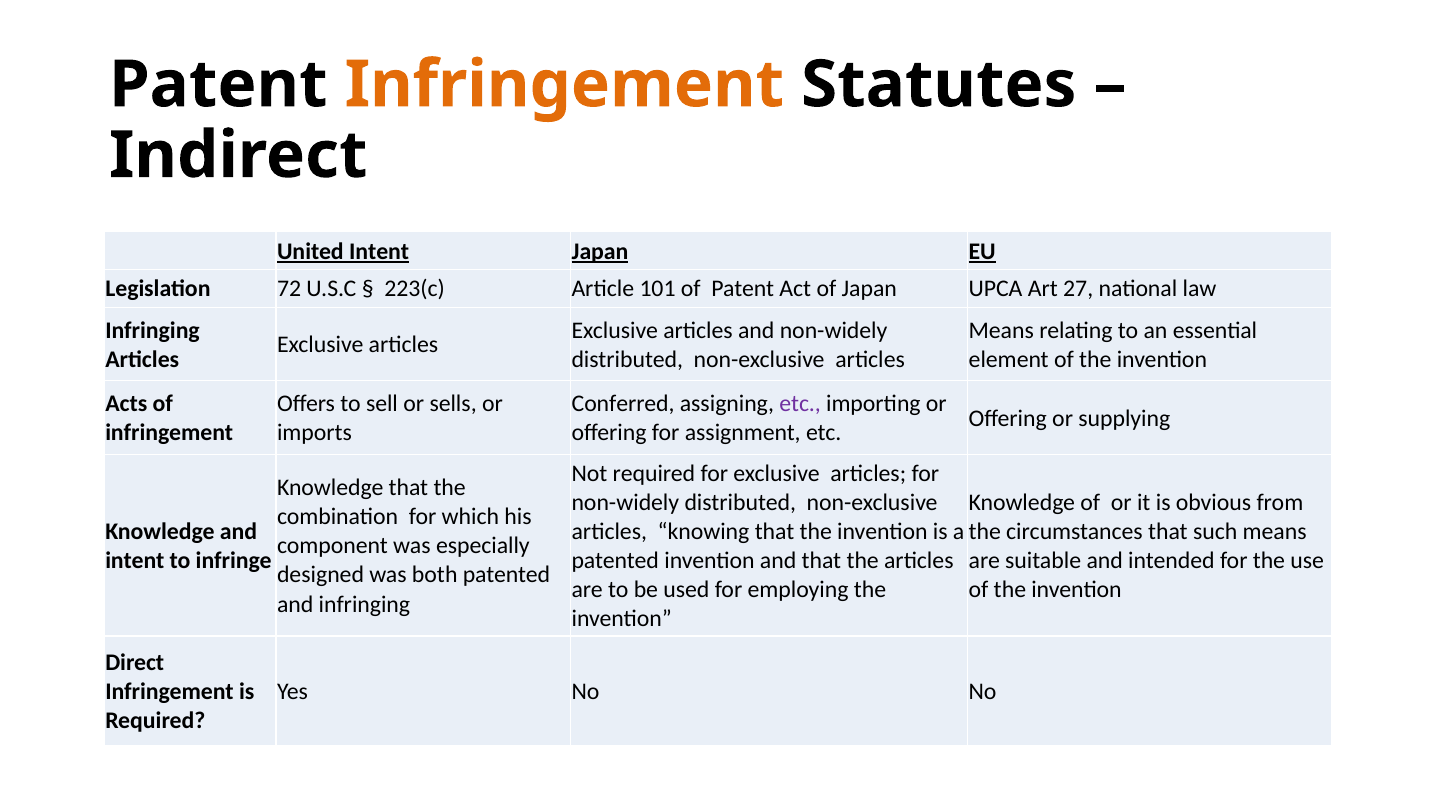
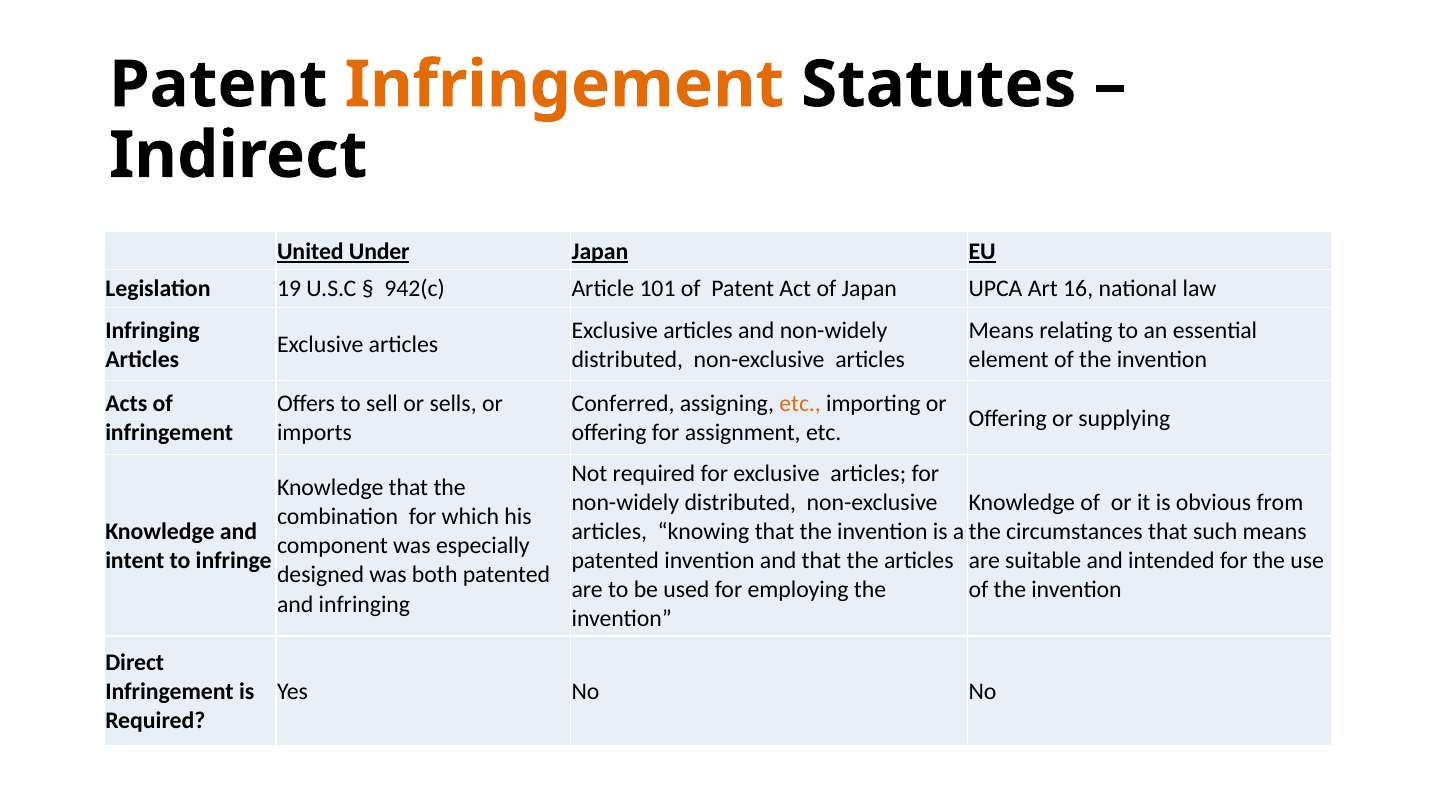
United Intent: Intent -> Under (379, 252)
72: 72 -> 19 (289, 289)
223(c: 223(c -> 942(c (415, 289)
27: 27 -> 16 (1078, 289)
etc colour: purple -> orange (800, 404)
